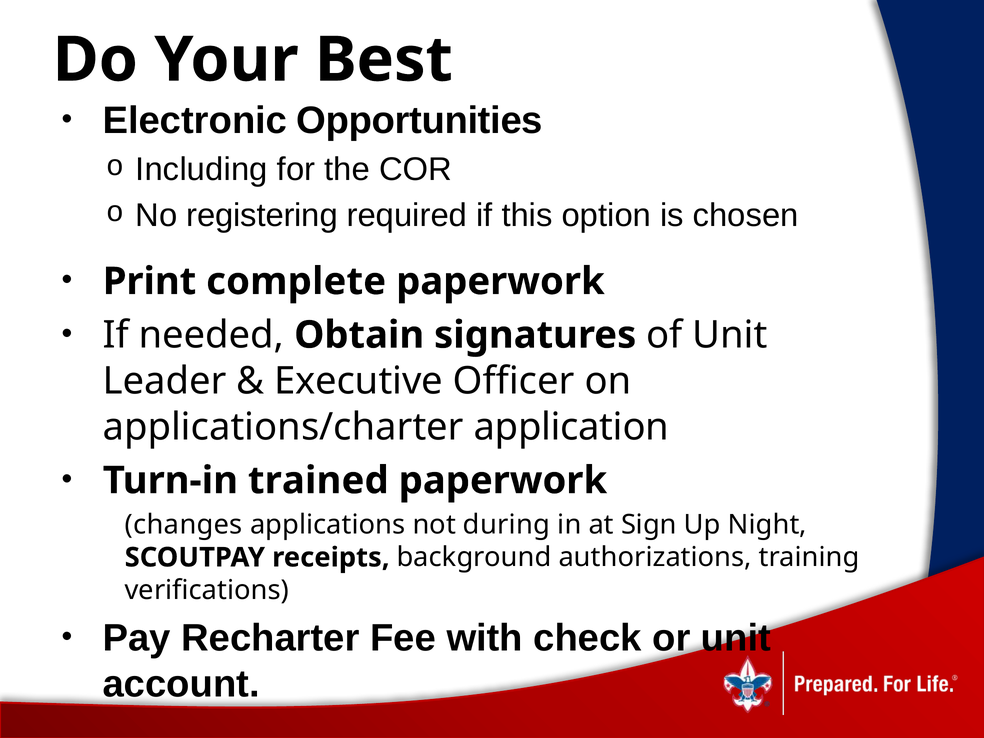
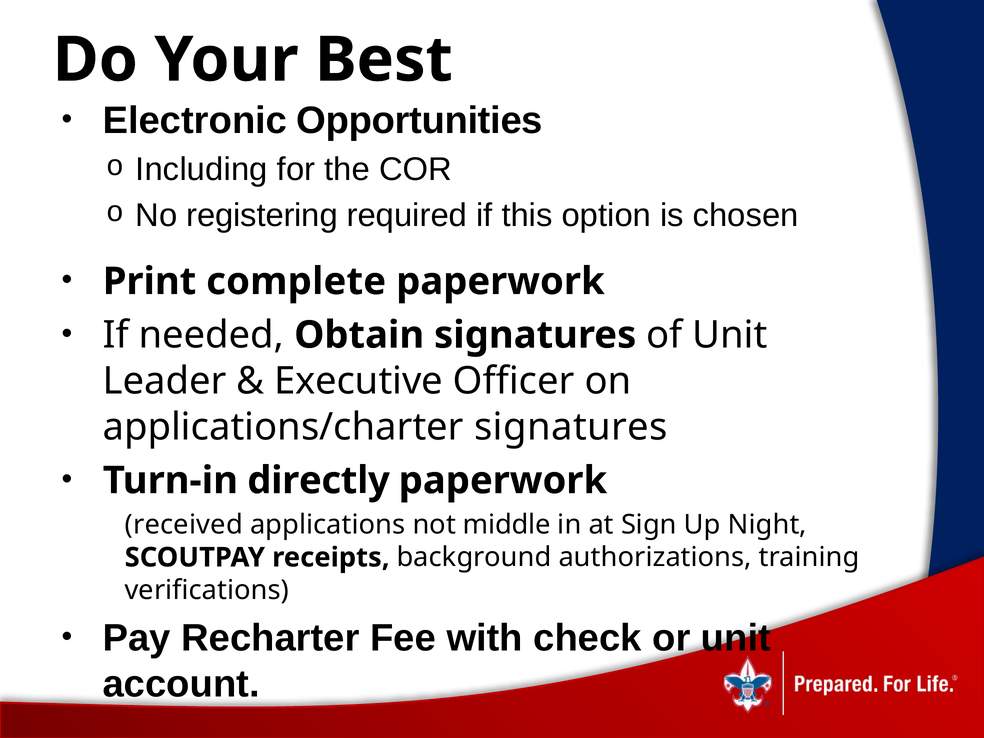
applications/charter application: application -> signatures (571, 427)
trained: trained -> directly (319, 481)
changes: changes -> received (184, 525)
during: during -> middle (507, 525)
